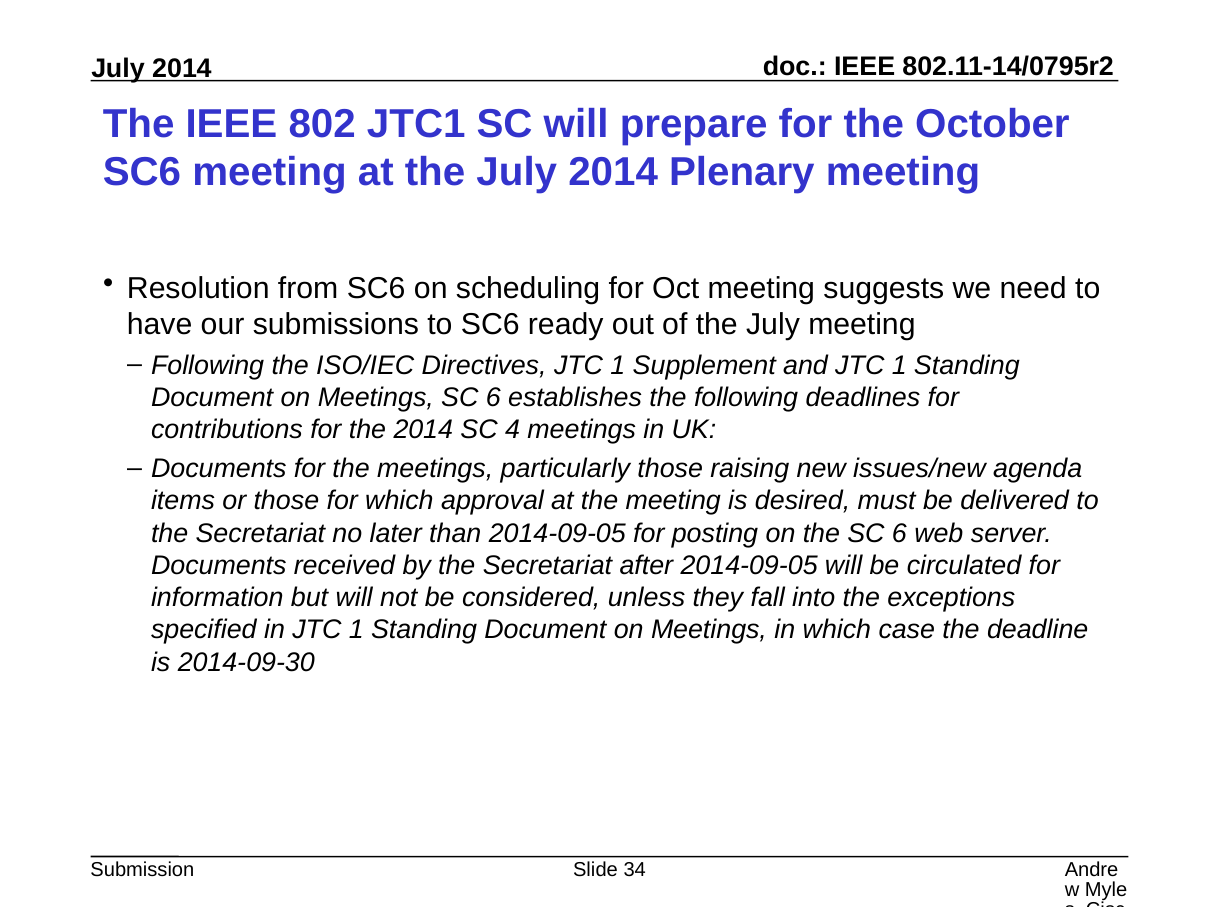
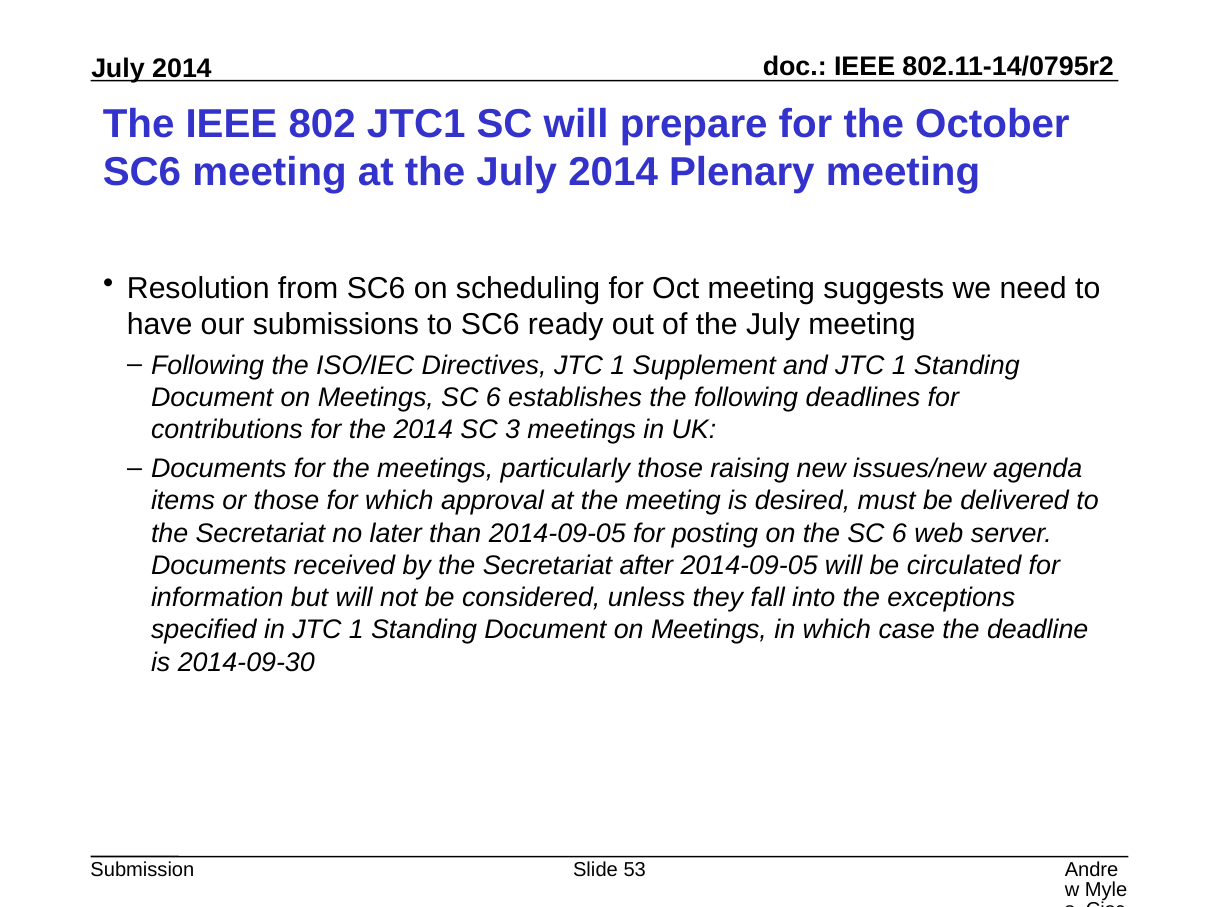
4: 4 -> 3 (512, 430)
34: 34 -> 53 (635, 870)
